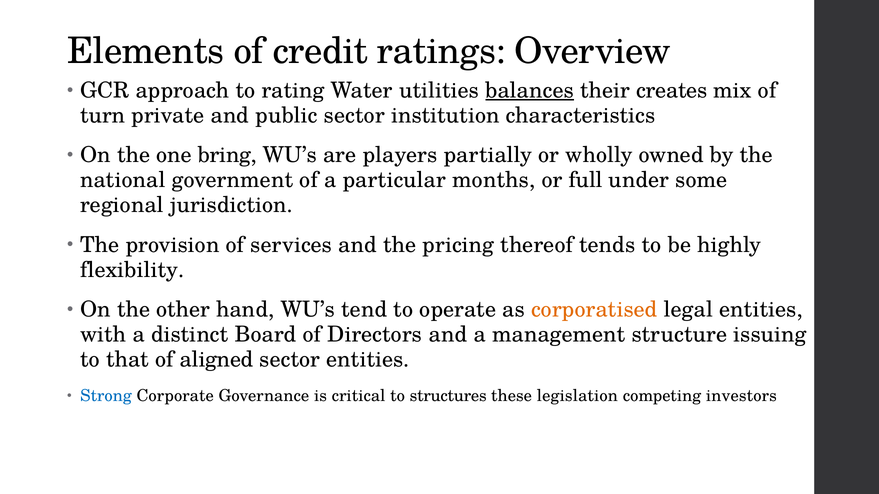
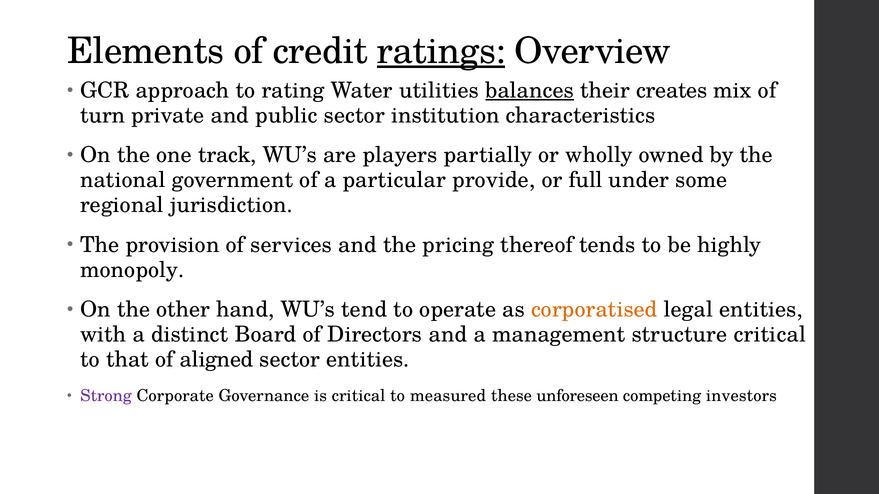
ratings underline: none -> present (441, 51)
bring: bring -> track (227, 155)
months: months -> provide (494, 180)
flexibility: flexibility -> monopoly (132, 270)
structure issuing: issuing -> critical (770, 335)
Strong colour: blue -> purple (106, 396)
structures: structures -> measured (448, 396)
legislation: legislation -> unforeseen (578, 396)
